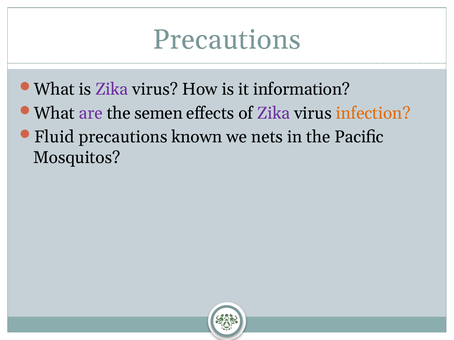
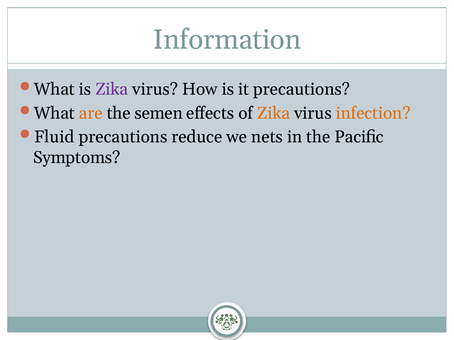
Precautions: Precautions -> Information (227, 40)
it information: information -> precautions (302, 89)
are colour: purple -> orange (91, 113)
Zika colour: purple -> orange (274, 113)
known: known -> reduce (197, 137)
Mosquitos: Mosquitos -> Symptoms (77, 158)
